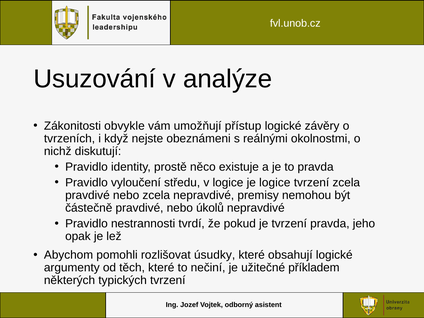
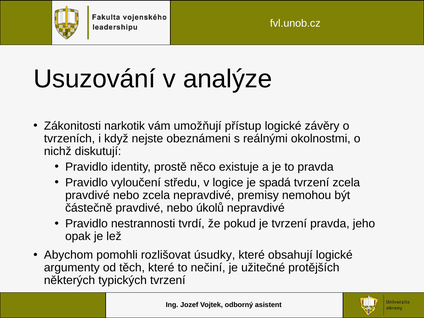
obvykle: obvykle -> narkotik (125, 126)
je logice: logice -> spadá (275, 183)
příkladem: příkladem -> protějších (314, 268)
